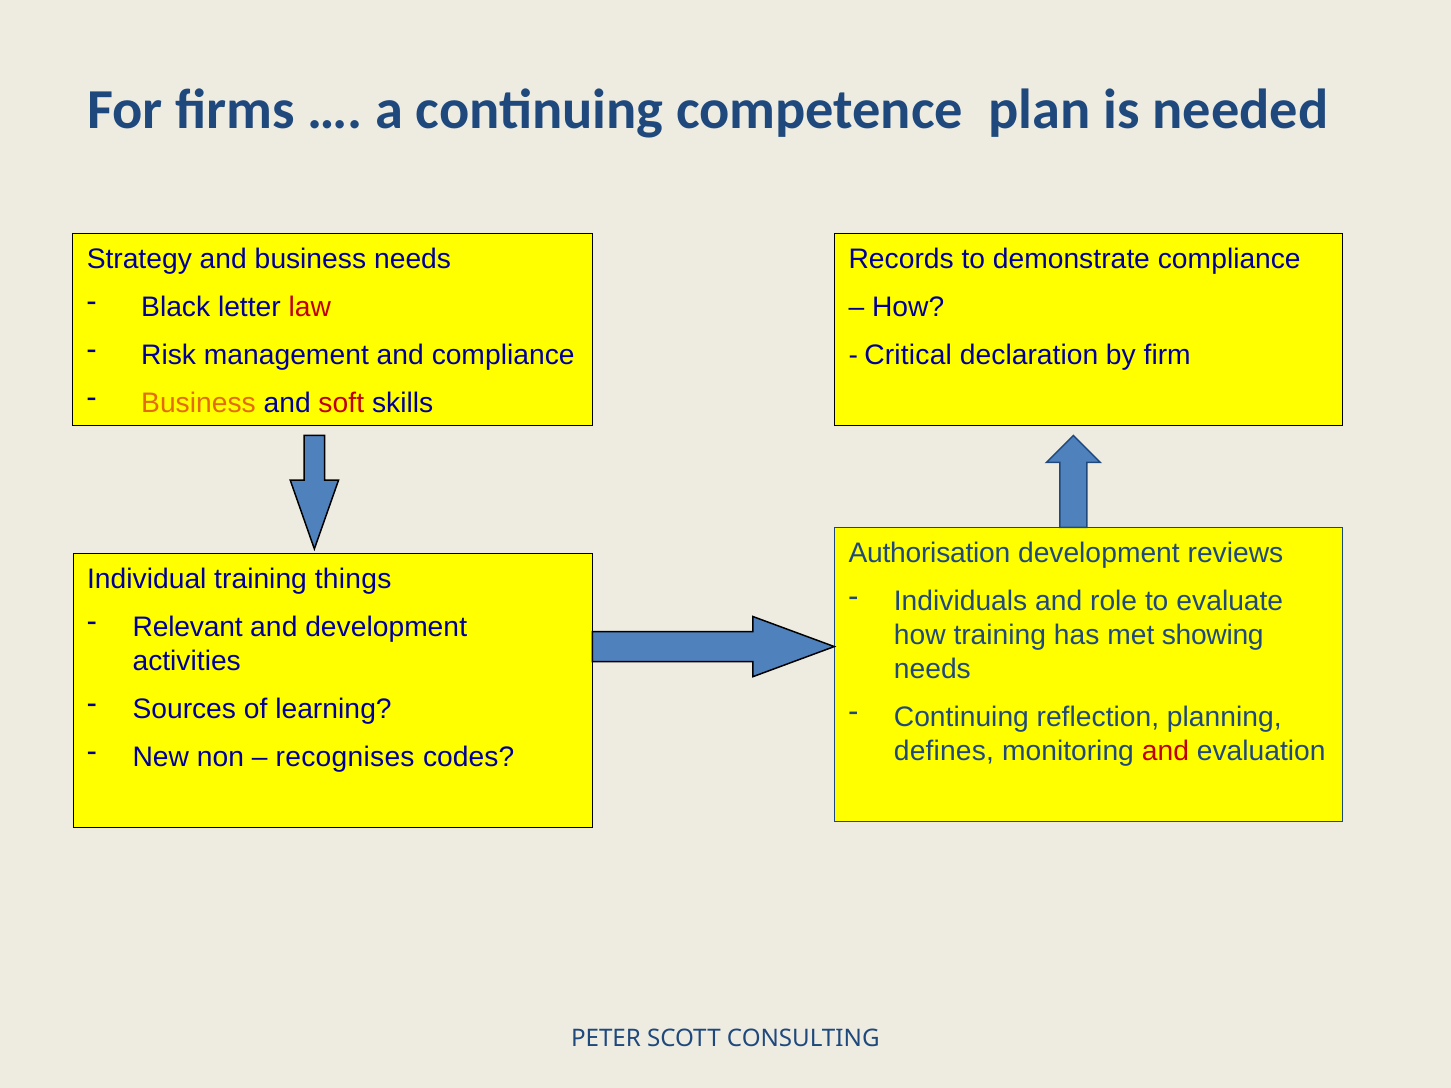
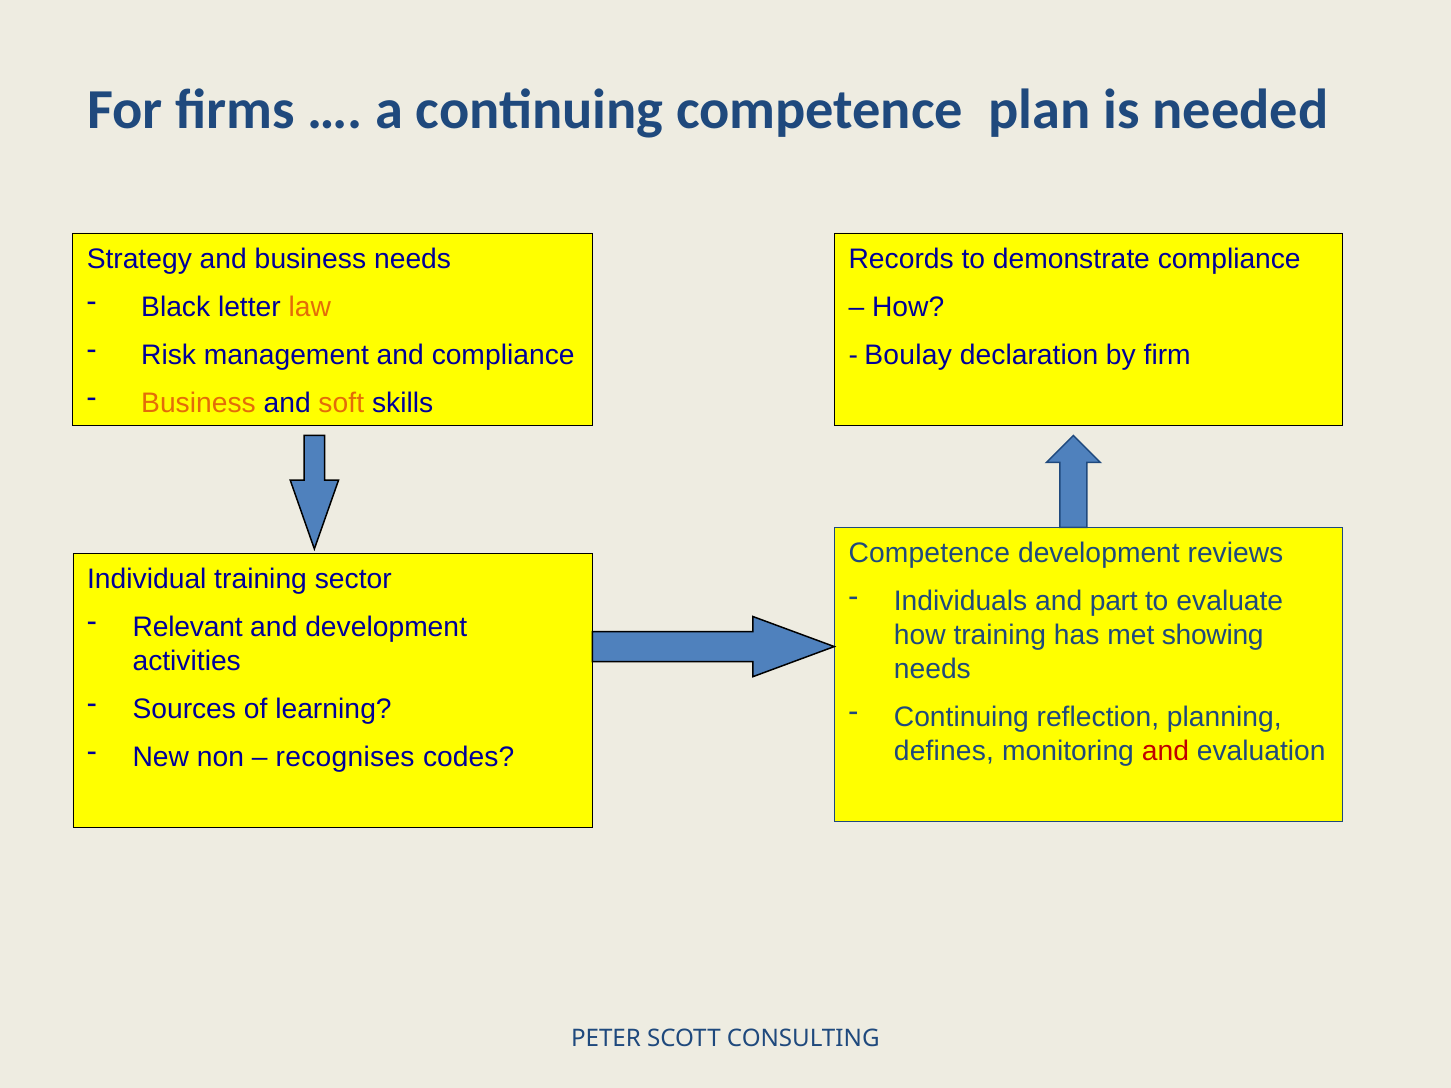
law colour: red -> orange (310, 307)
Critical: Critical -> Boulay (908, 355)
soft colour: red -> orange (341, 403)
Authorisation: Authorisation -> Competence (929, 554)
things: things -> sector (353, 579)
role: role -> part (1114, 602)
